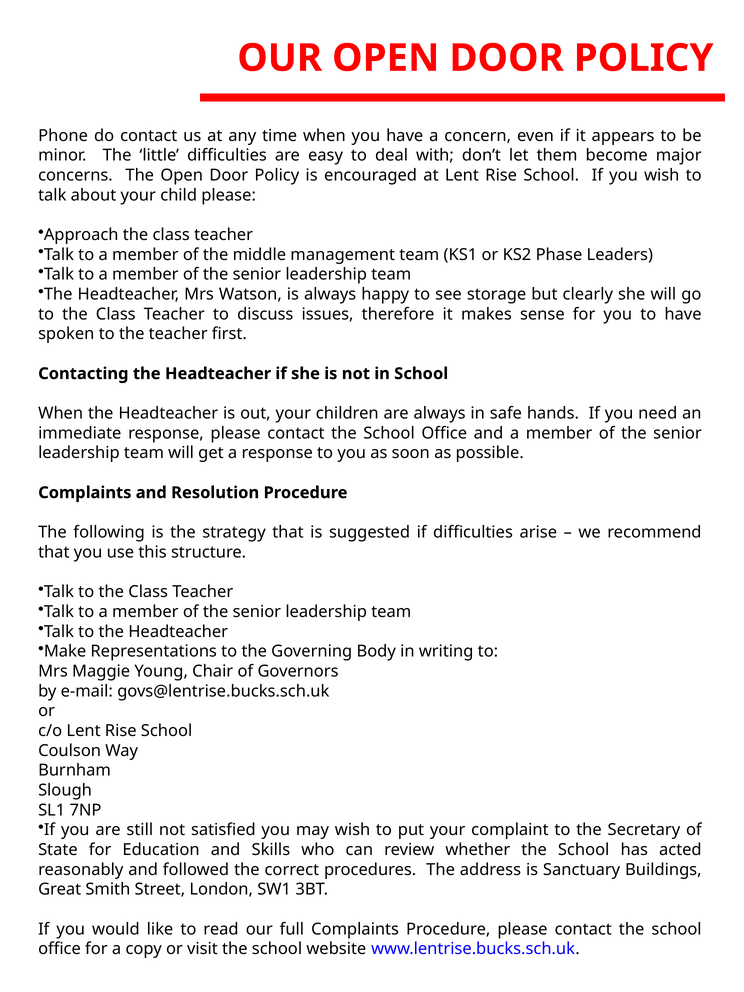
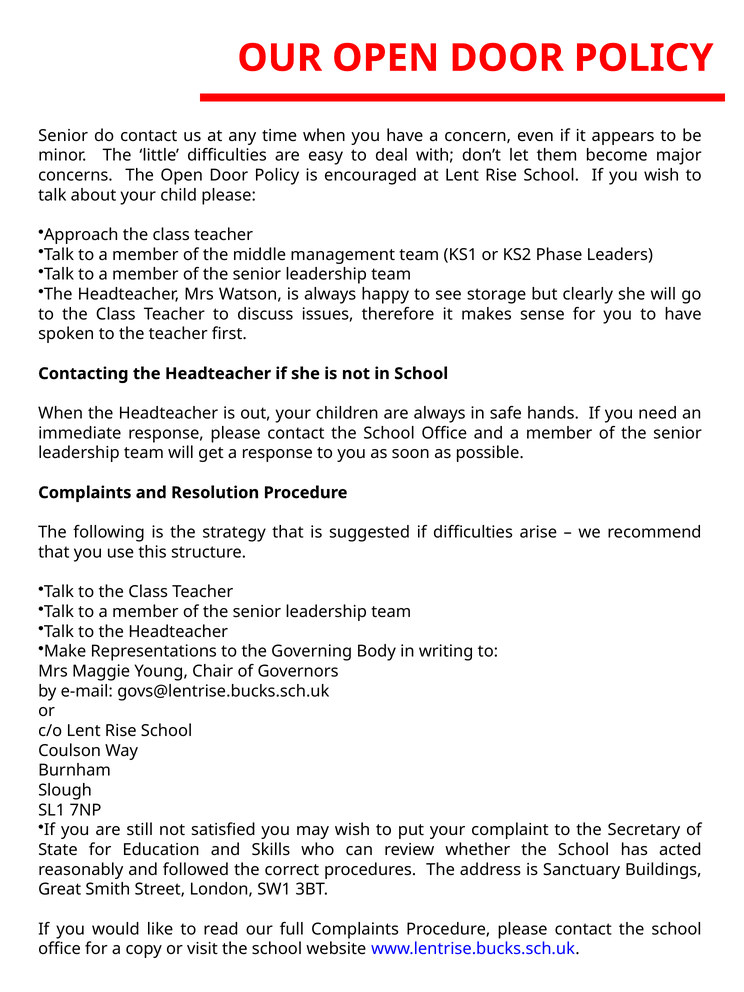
Phone: Phone -> Senior (63, 136)
